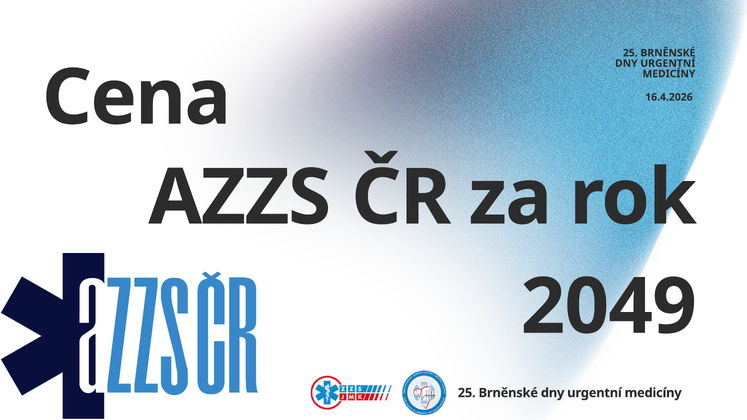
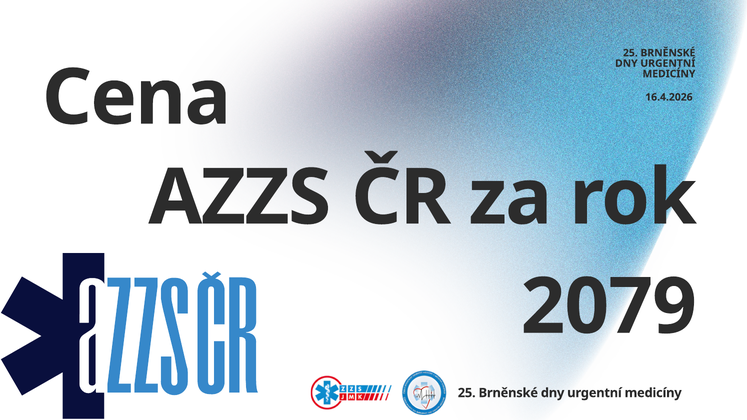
2049: 2049 -> 2079 (609, 307)
